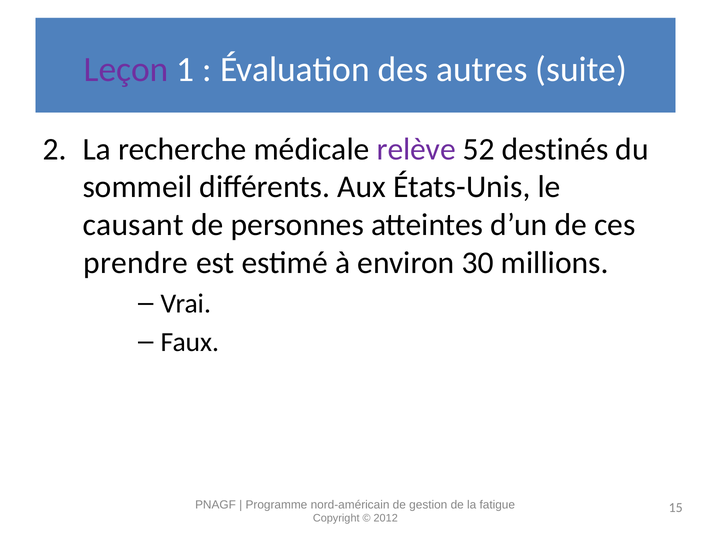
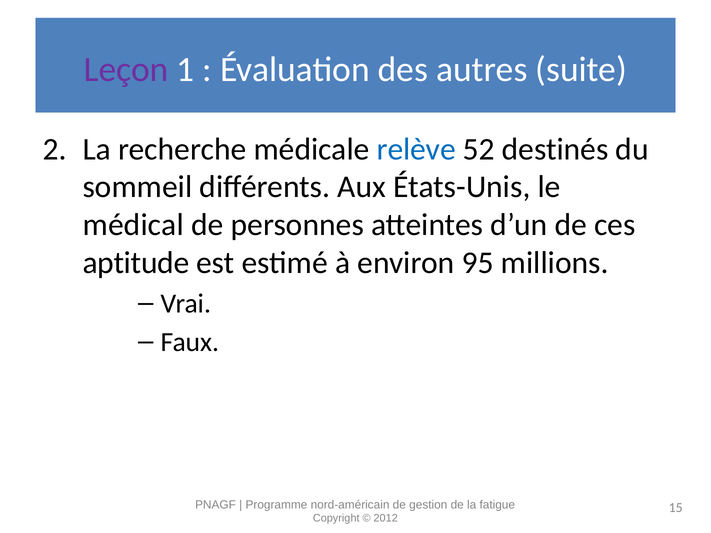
relève colour: purple -> blue (416, 149)
causant: causant -> médical (133, 225)
prendre: prendre -> aptitude (136, 263)
30: 30 -> 95 (478, 263)
